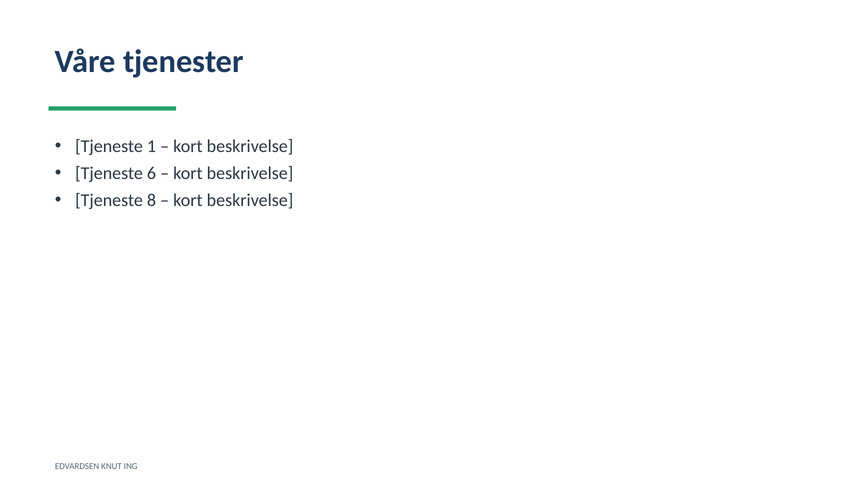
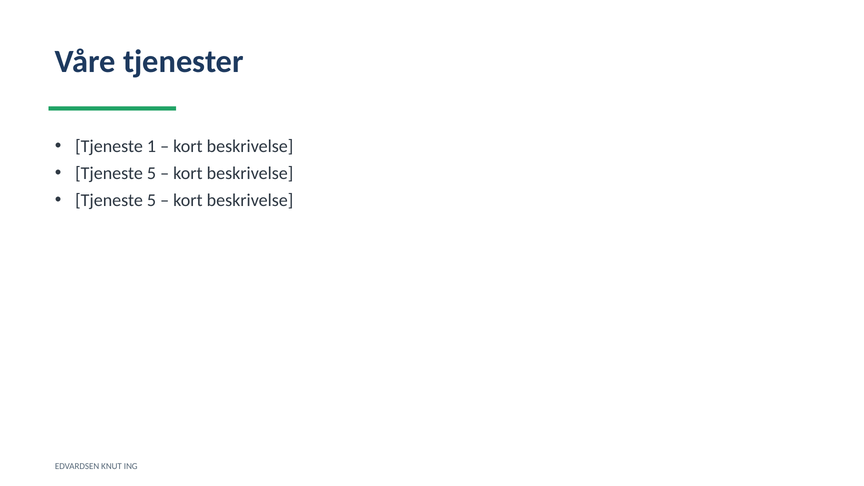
6: 6 -> 5 (151, 173)
8: 8 -> 5 (151, 200)
